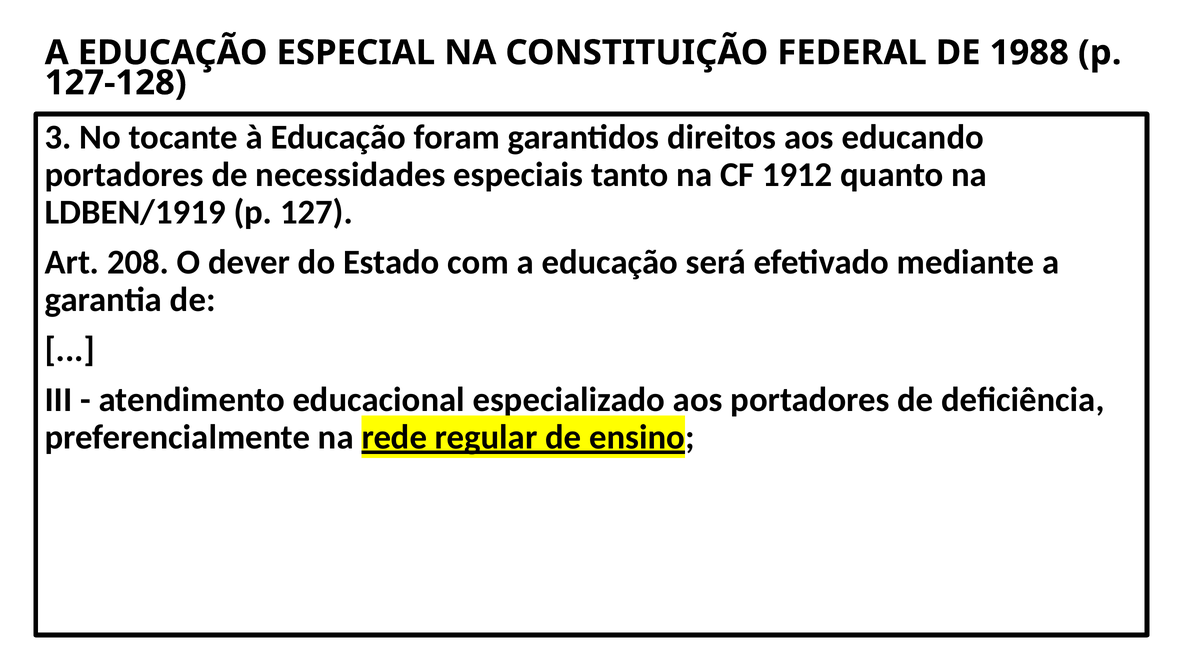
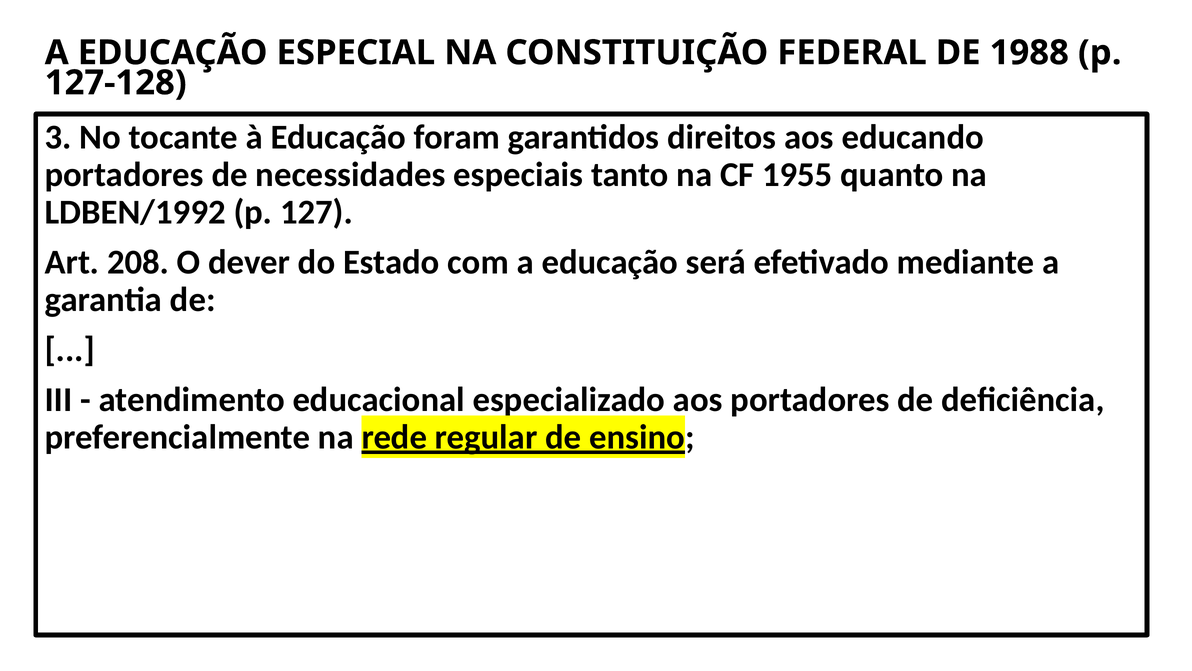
1912: 1912 -> 1955 (797, 175)
LDBEN/1919: LDBEN/1919 -> LDBEN/1992 (135, 212)
